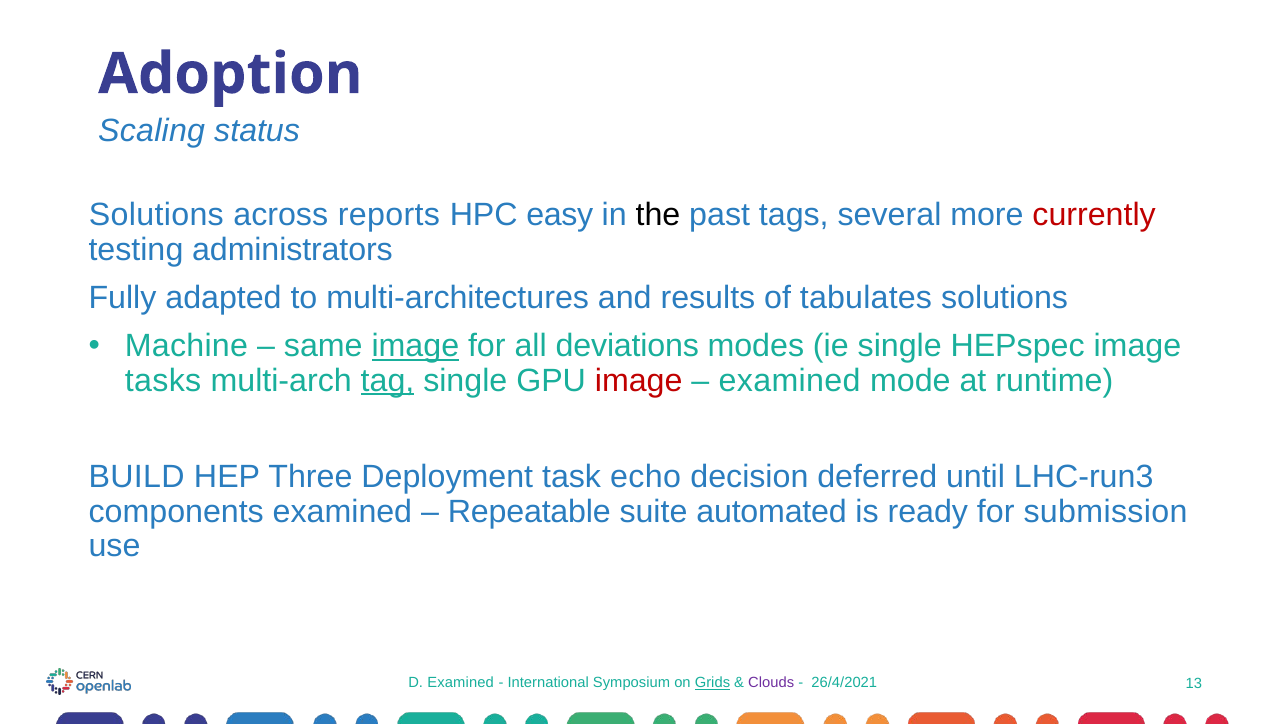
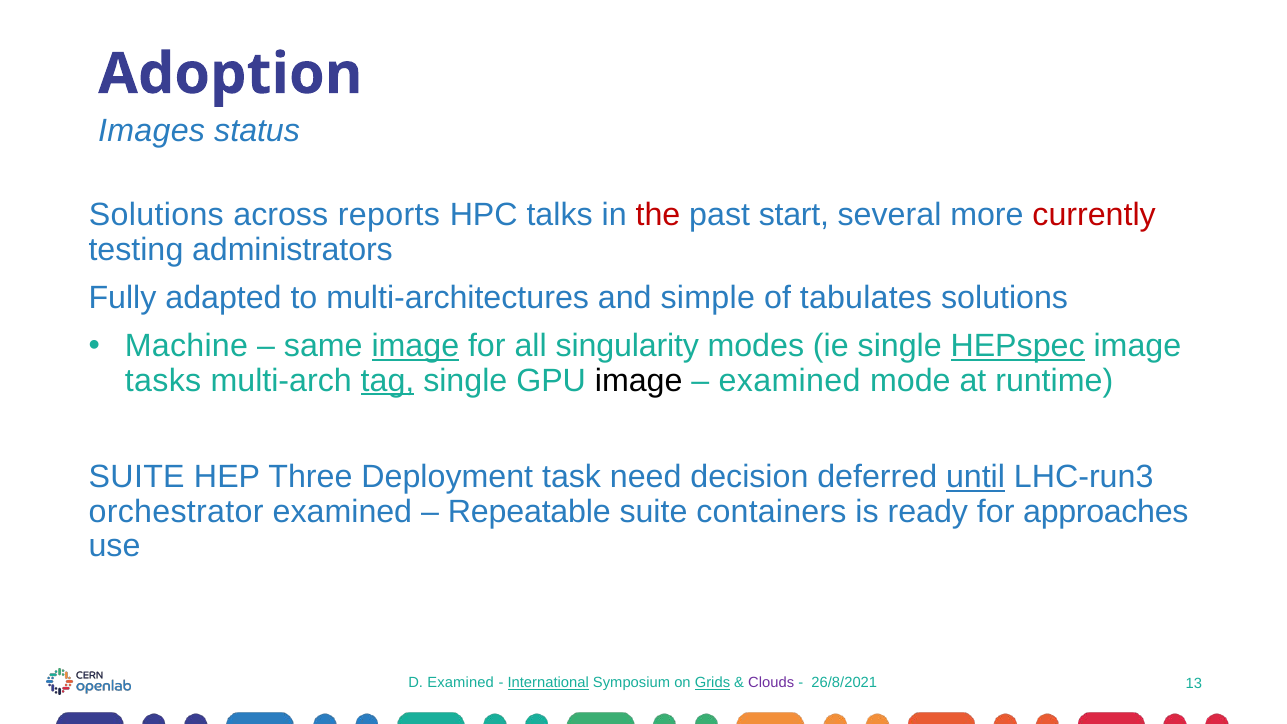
Scaling: Scaling -> Images (152, 131)
easy: easy -> talks (560, 215)
the colour: black -> red (658, 215)
tags: tags -> start (794, 215)
results: results -> simple (708, 298)
deviations: deviations -> singularity (627, 346)
HEPspec underline: none -> present (1018, 346)
image colour: red -> black (639, 380)
BUILD: BUILD -> SUITE (137, 477)
echo: echo -> need (646, 477)
until underline: none -> present (976, 477)
components: components -> orchestrator (176, 512)
automated: automated -> containers (771, 512)
submission: submission -> approaches (1106, 512)
International underline: none -> present (548, 683)
26/4/2021: 26/4/2021 -> 26/8/2021 (844, 683)
